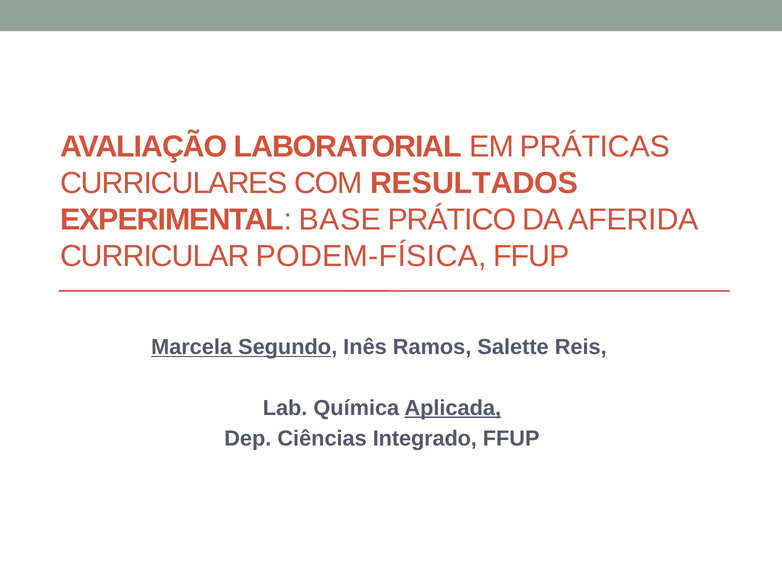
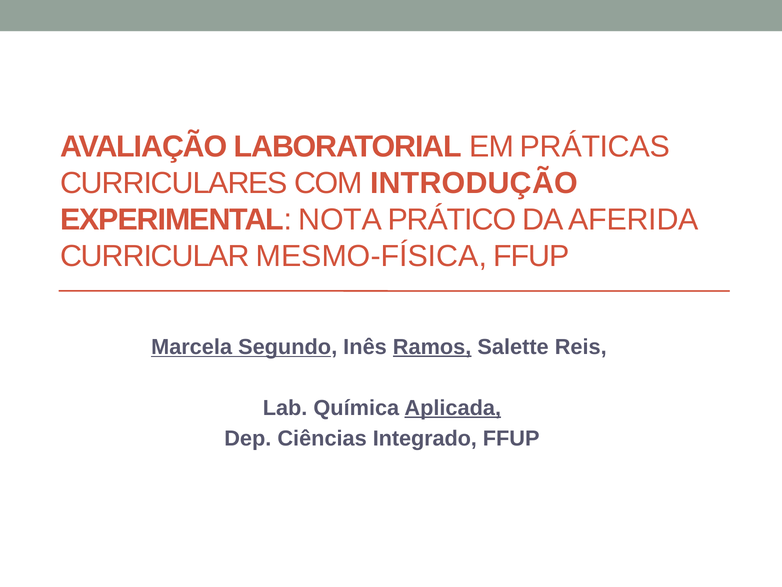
RESULTADOS: RESULTADOS -> INTRODUÇÃO (474, 183)
BASE: BASE -> NOTA (340, 219)
PODEM-FÍSICA: PODEM-FÍSICA -> MESMO-FÍSICA (371, 256)
Ramos underline: none -> present (432, 347)
